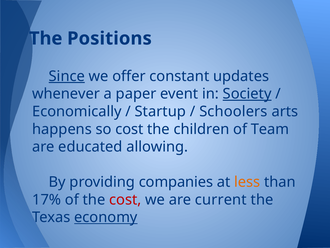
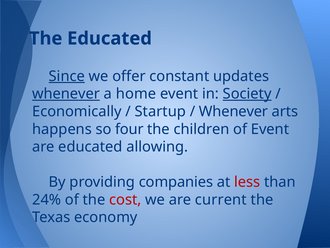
The Positions: Positions -> Educated (109, 38)
whenever underline: none -> present (66, 94)
paper: paper -> home (136, 94)
Schoolers: Schoolers -> Whenever (234, 111)
so cost: cost -> four (129, 129)
of Team: Team -> Event (270, 129)
less colour: orange -> red (247, 182)
17%: 17% -> 24% (47, 199)
economy underline: present -> none (106, 217)
